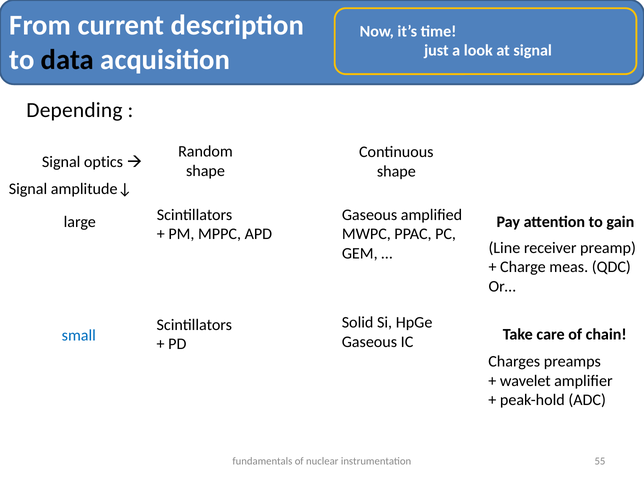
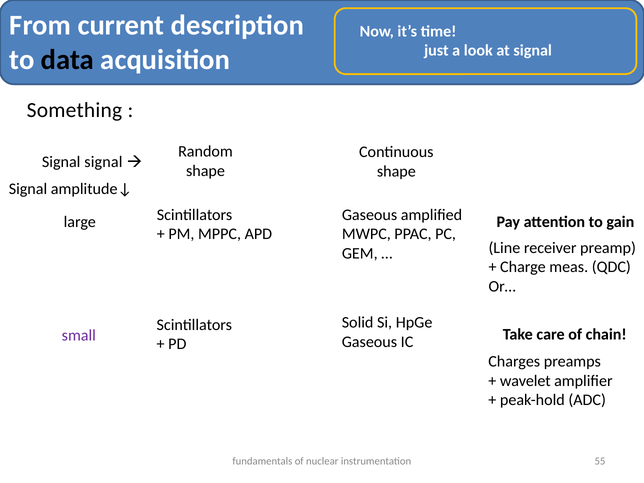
Depending: Depending -> Something (74, 110)
Signal optics: optics -> signal (103, 162)
small colour: blue -> purple (79, 335)
